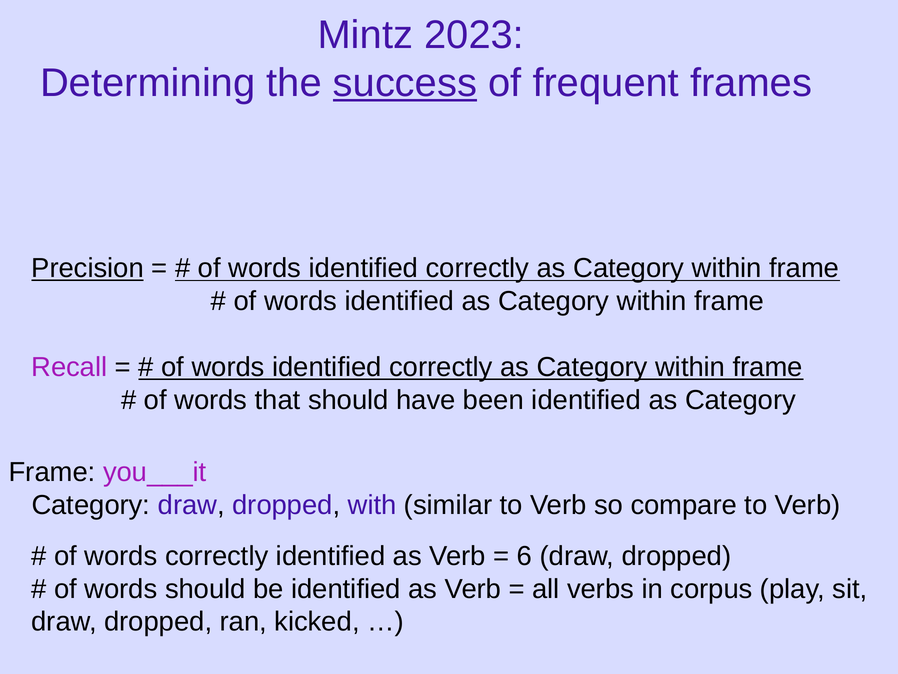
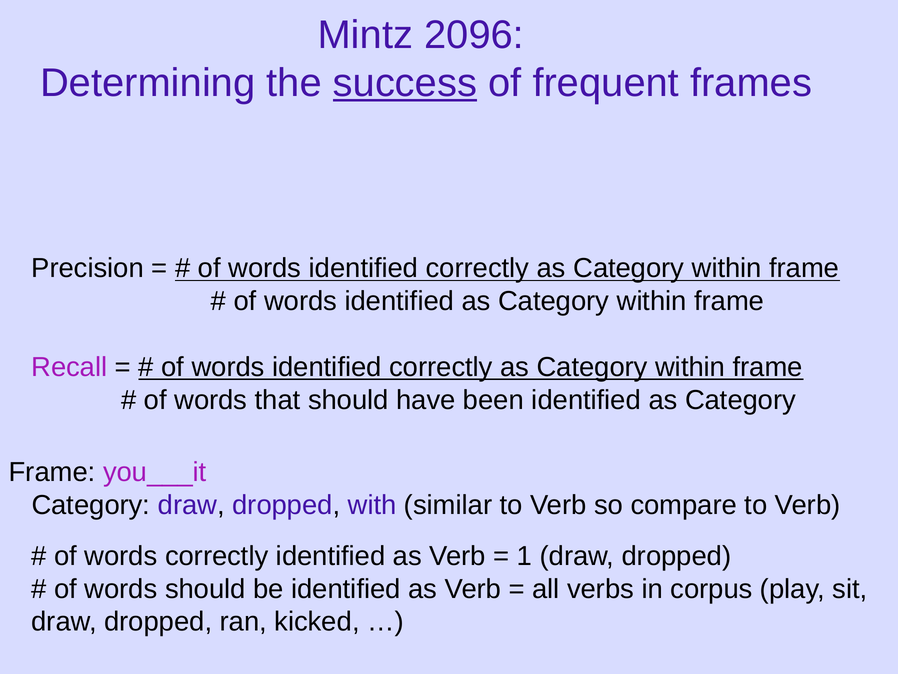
2023: 2023 -> 2096 (474, 35)
Precision underline: present -> none (88, 268)
6: 6 -> 1 (524, 556)
